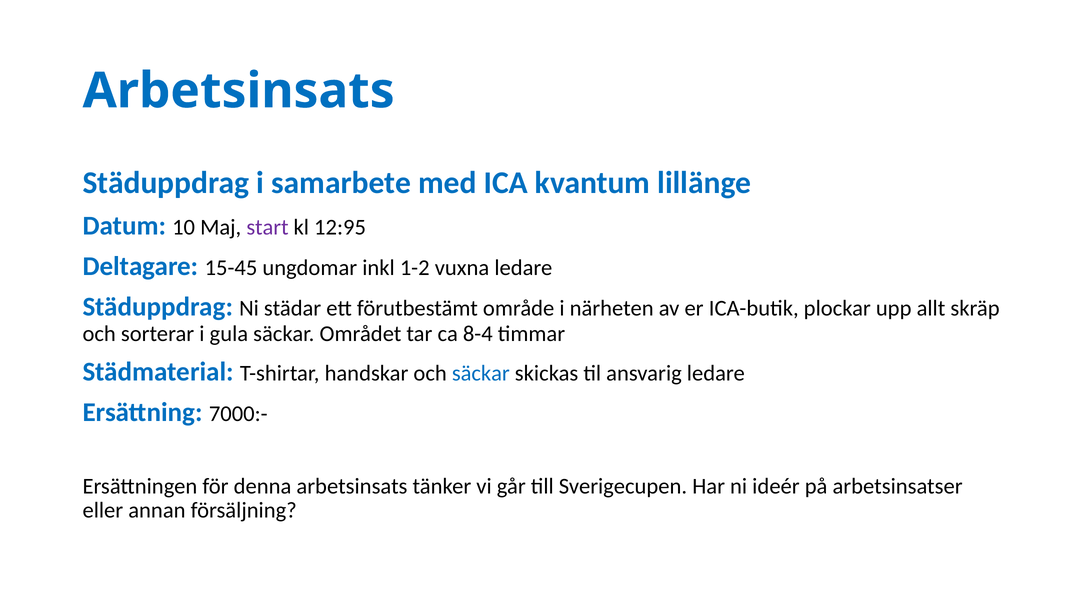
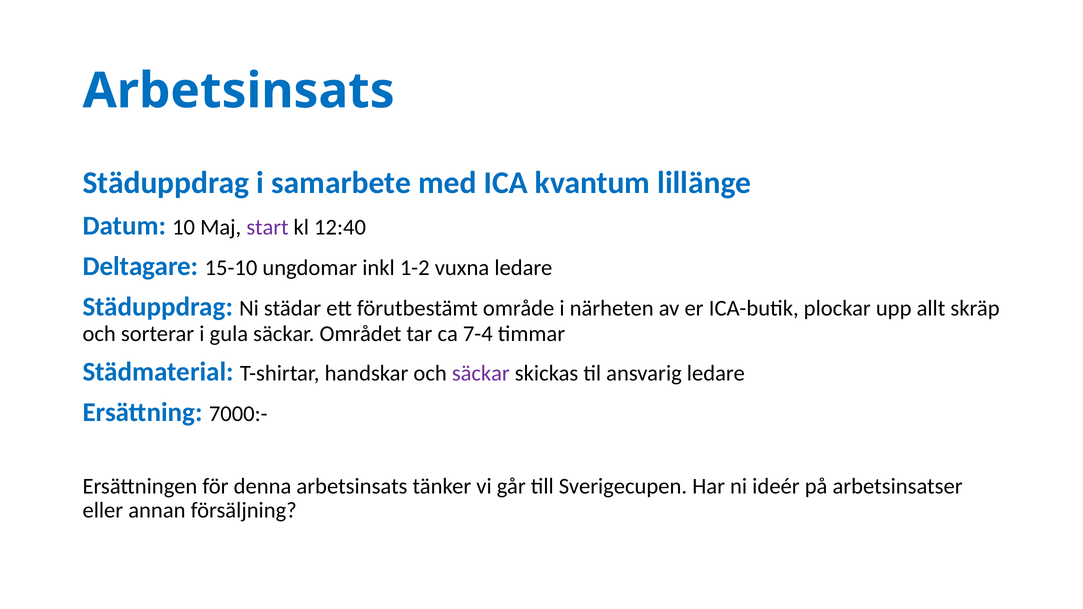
12:95: 12:95 -> 12:40 (340, 228)
15-45: 15-45 -> 15-10 (231, 268)
8-4: 8-4 -> 7-4 (478, 334)
säckar colour: blue -> purple (481, 374)
